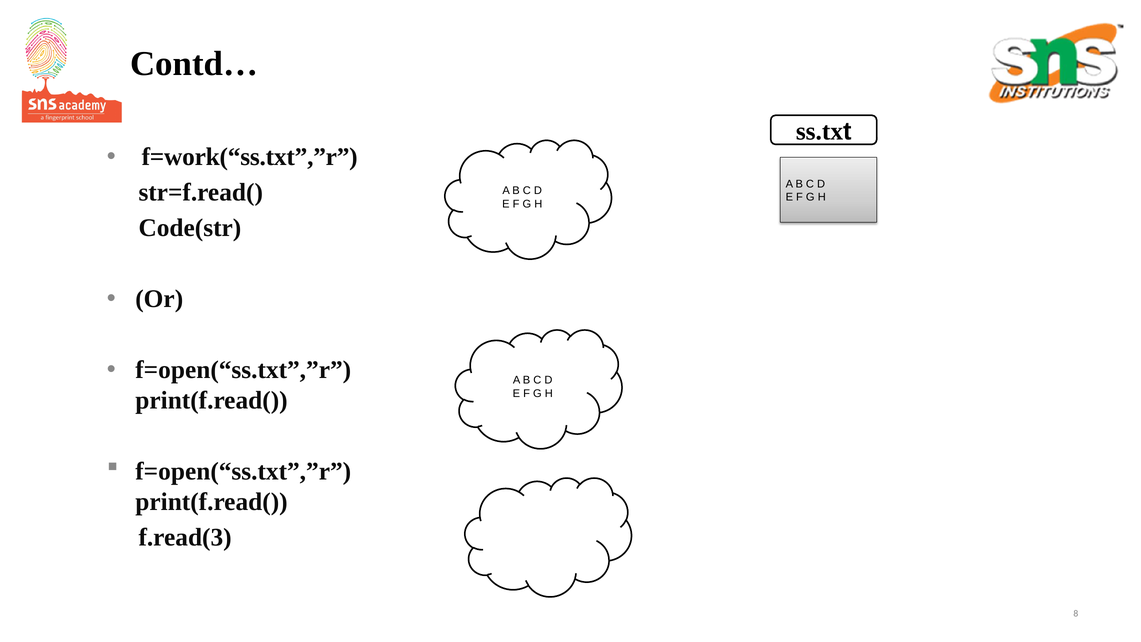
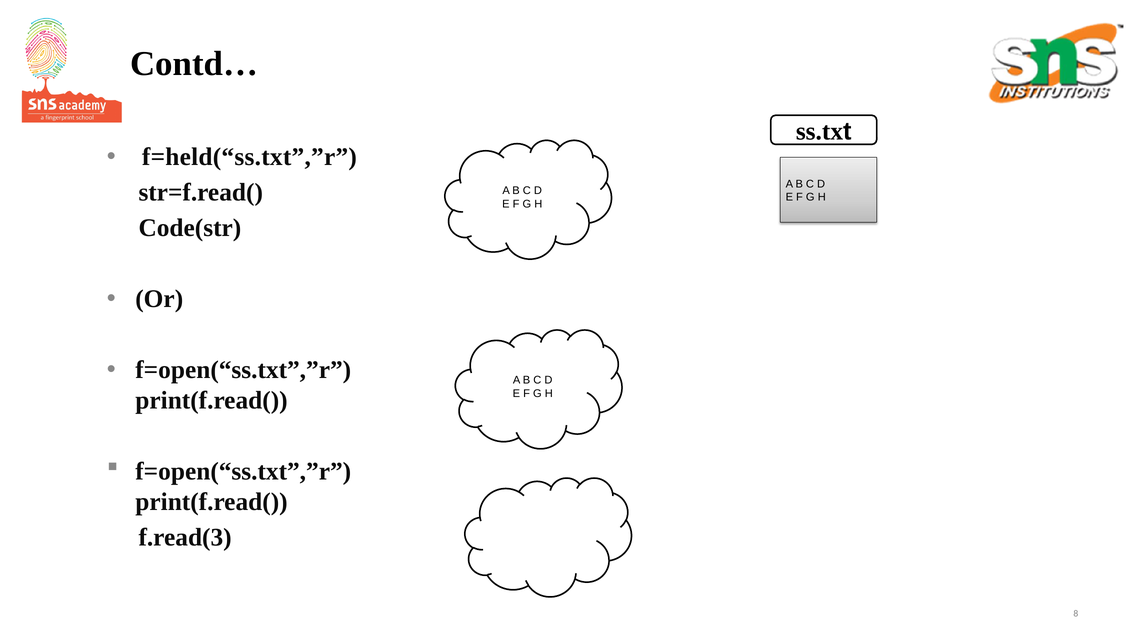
f=work(“ss.txt”,”r: f=work(“ss.txt”,”r -> f=held(“ss.txt”,”r (249, 157)
